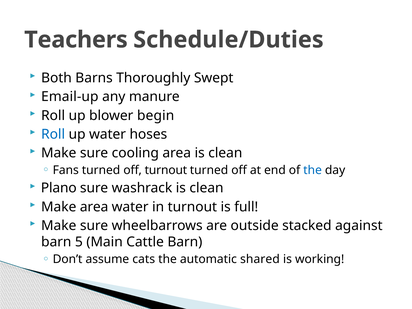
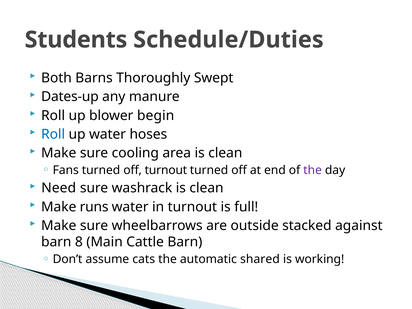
Teachers: Teachers -> Students (76, 40)
Email-up: Email-up -> Dates-up (70, 97)
the colour: blue -> purple (313, 170)
Plano: Plano -> Need (59, 188)
Make area: area -> runs (94, 207)
5: 5 -> 8 (79, 242)
